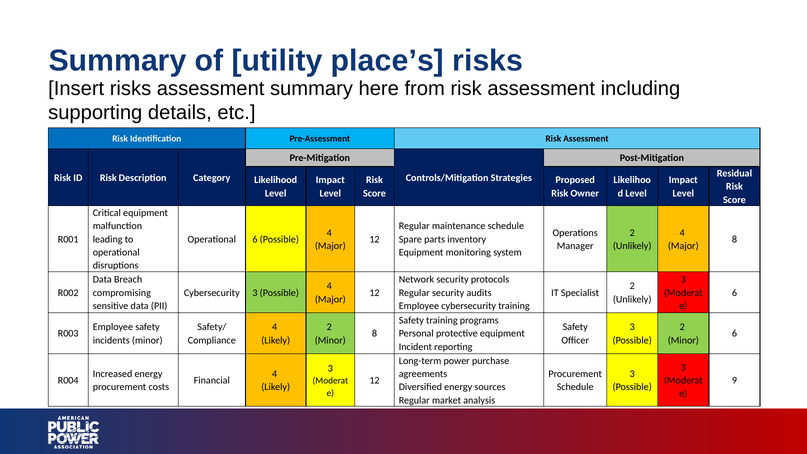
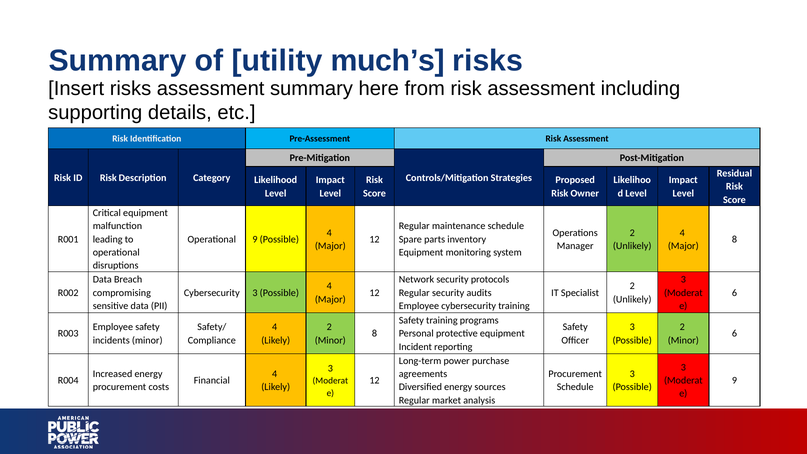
place’s: place’s -> much’s (388, 61)
Operational 6: 6 -> 9 (255, 239)
